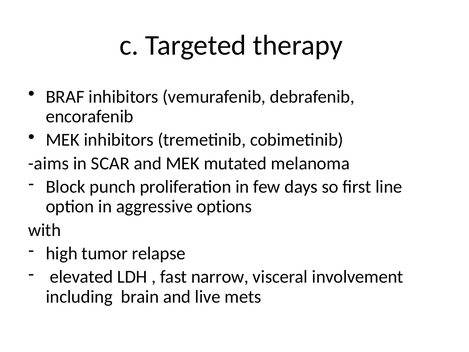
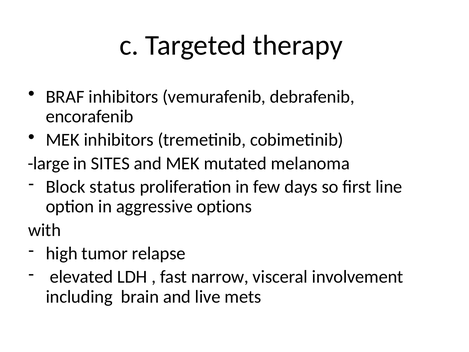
aims: aims -> large (49, 163)
SCAR: SCAR -> SITES (110, 163)
punch: punch -> status (112, 187)
